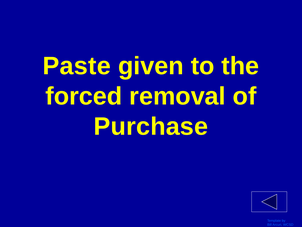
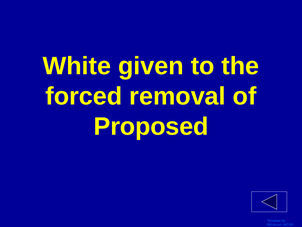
Paste: Paste -> White (77, 66)
Purchase: Purchase -> Proposed (151, 126)
